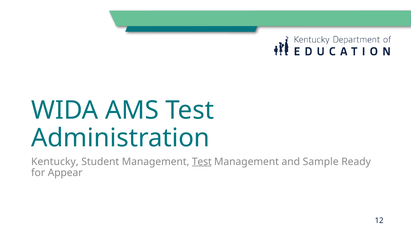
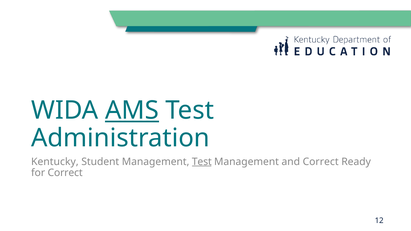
AMS underline: none -> present (132, 110)
and Sample: Sample -> Correct (321, 162)
for Appear: Appear -> Correct (65, 173)
